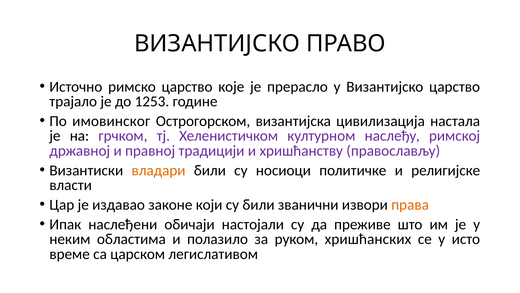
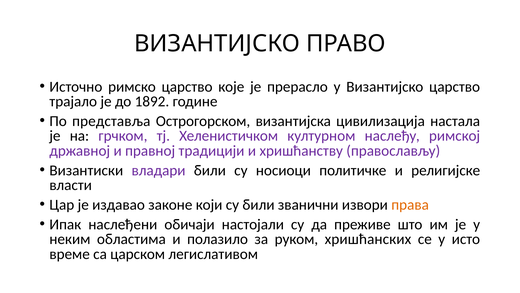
1253: 1253 -> 1892 (152, 101)
имовинског: имовинског -> представља (111, 121)
владари colour: orange -> purple (159, 170)
